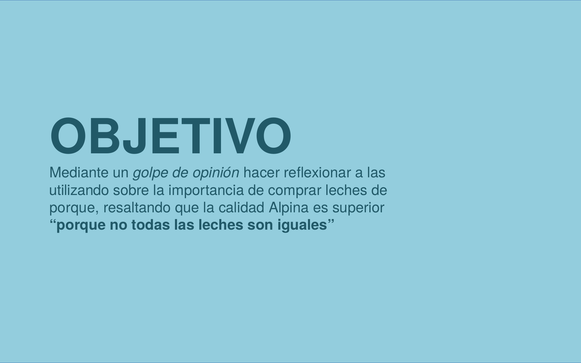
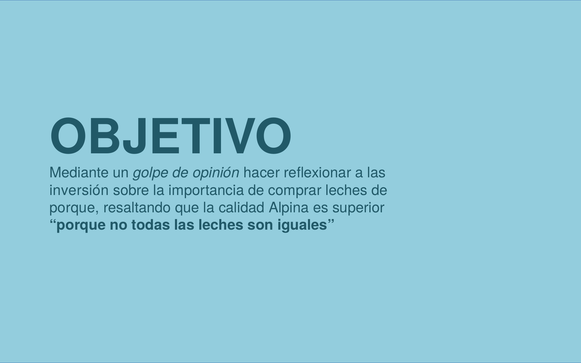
utilizando: utilizando -> inversión (79, 190)
